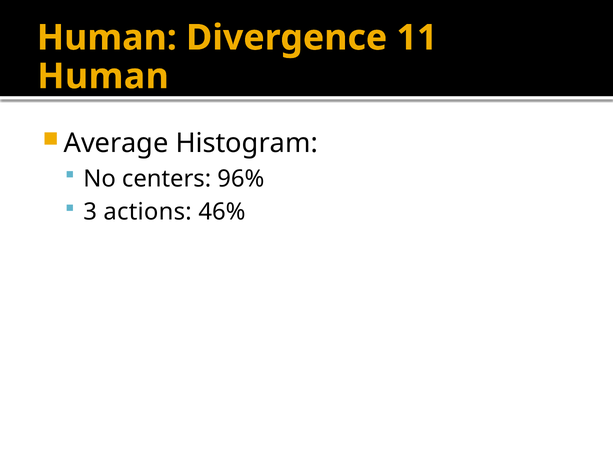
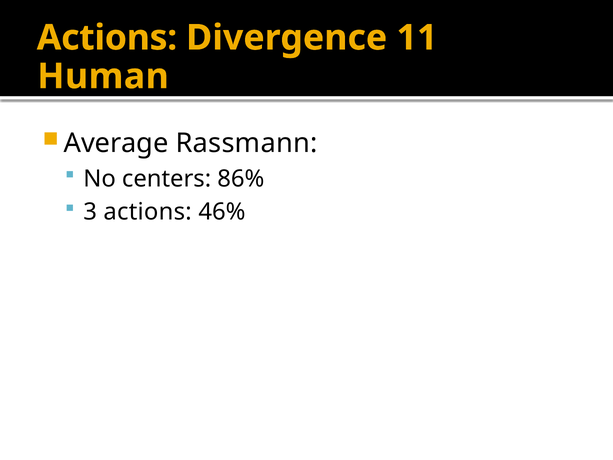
Human: Human -> Actions (107, 38)
Histogram: Histogram -> Rassmann (247, 143)
96%: 96% -> 86% (241, 179)
